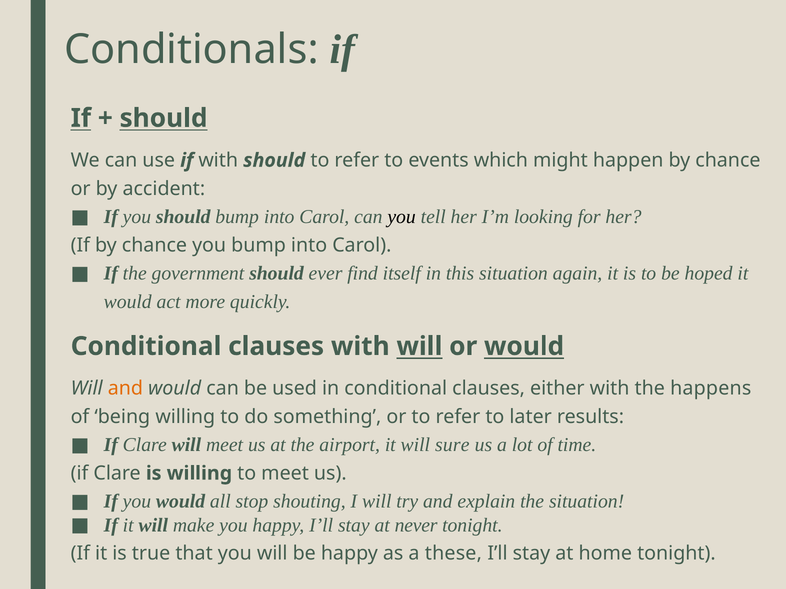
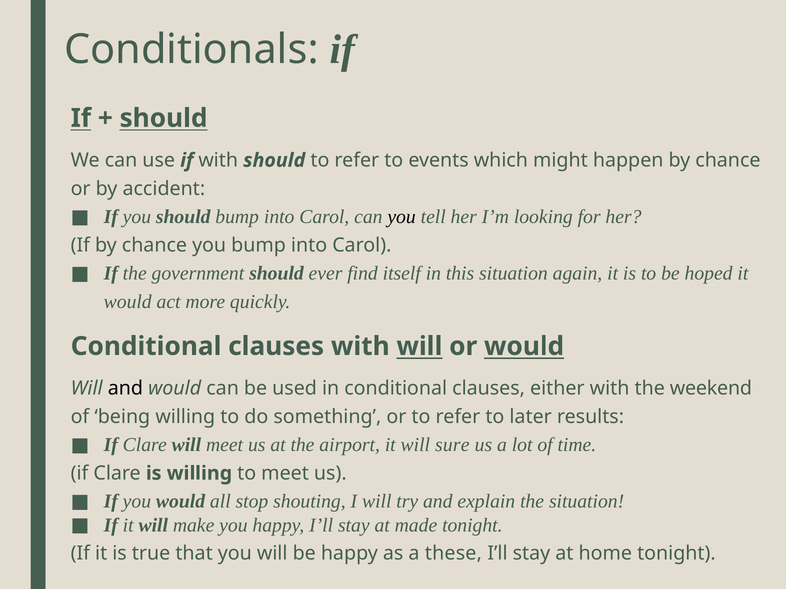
and colour: orange -> black (125, 389)
happens: happens -> weekend (711, 389)
never: never -> made (416, 526)
